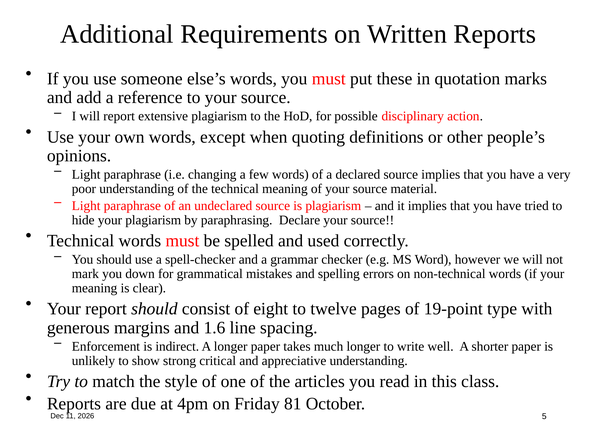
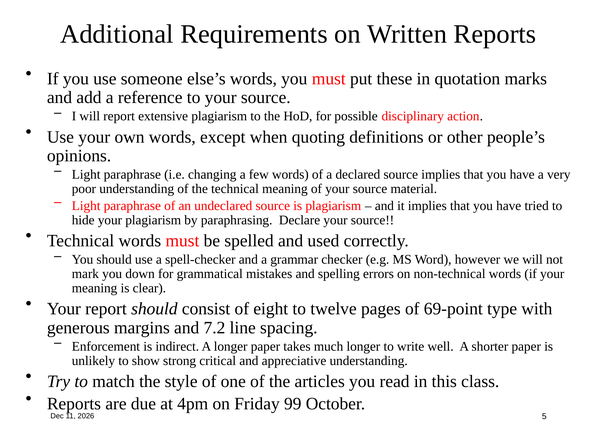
19-point: 19-point -> 69-point (453, 309)
1.6: 1.6 -> 7.2 (214, 327)
81: 81 -> 99 (293, 404)
